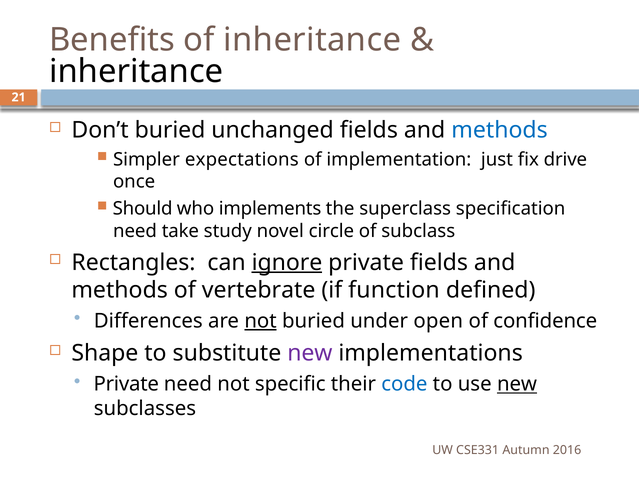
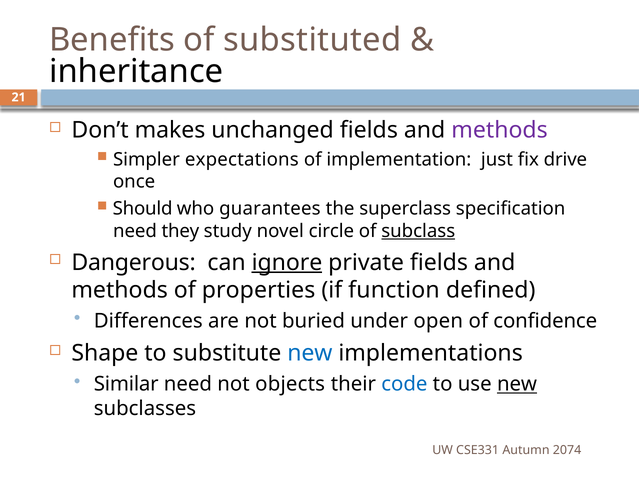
of inheritance: inheritance -> substituted (312, 40)
Don’t buried: buried -> makes (170, 130)
methods colour: blue -> purple (500, 130)
implements: implements -> guarantees (270, 209)
take: take -> they (180, 231)
subclass underline: none -> present (418, 231)
Rectangles: Rectangles -> Dangerous (134, 263)
vertebrate: vertebrate -> properties (259, 290)
not underline: present -> none (261, 321)
new colour: purple -> blue (310, 354)
Private: Private -> Similar (126, 384)
specific: specific -> objects (290, 384)
2016: 2016 -> 2074 (567, 450)
